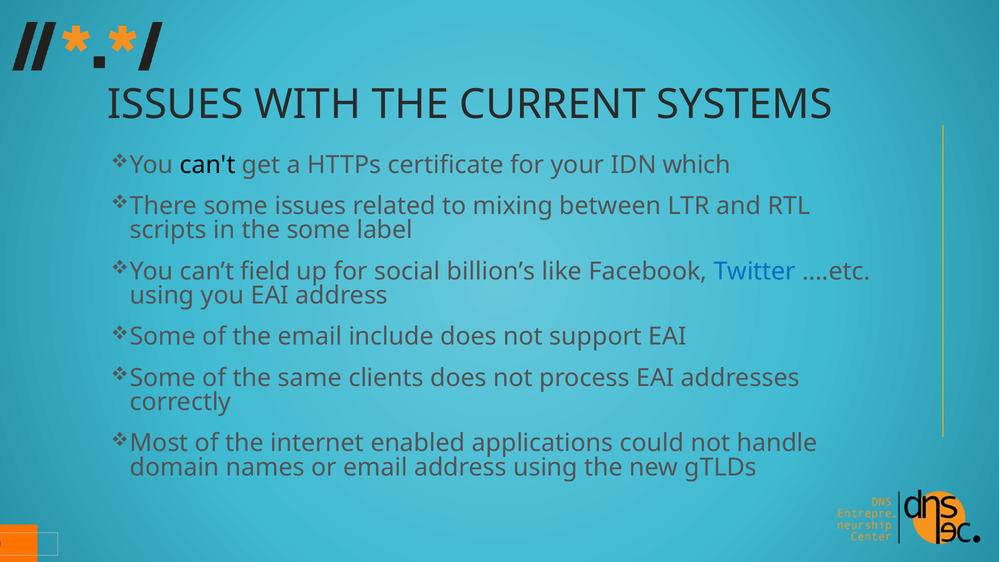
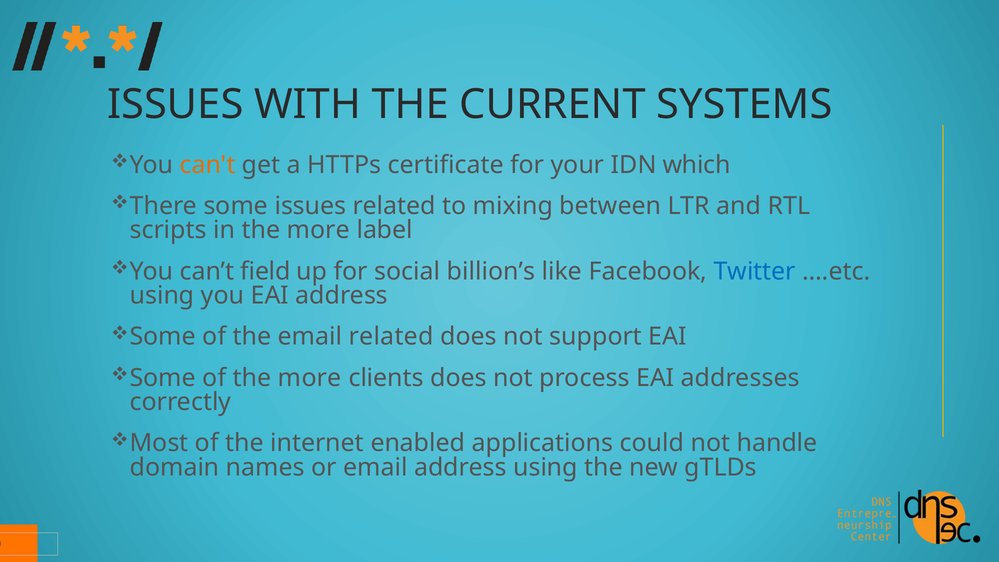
can't colour: black -> orange (208, 165)
in the some: some -> more (318, 230)
email include: include -> related (391, 337)
of the same: same -> more (310, 378)
